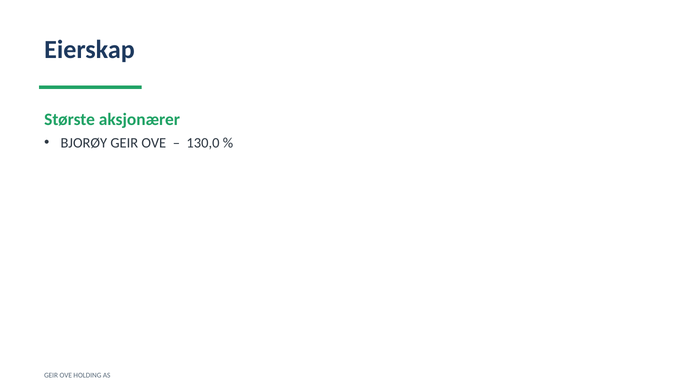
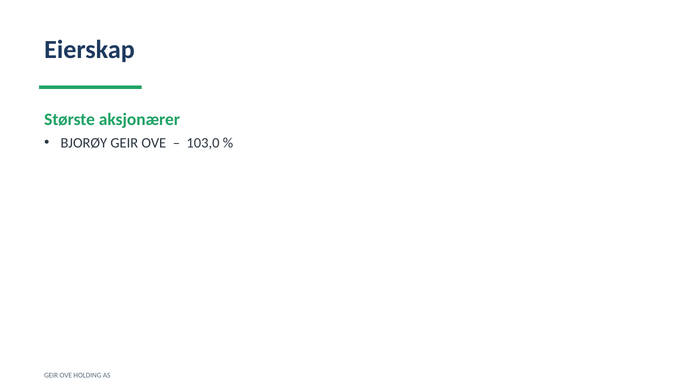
130,0: 130,0 -> 103,0 (203, 143)
